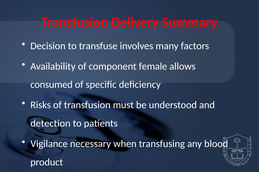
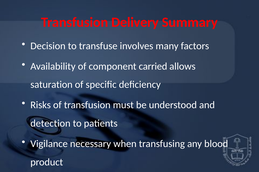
female: female -> carried (153, 67)
consumed: consumed -> saturation (51, 85)
